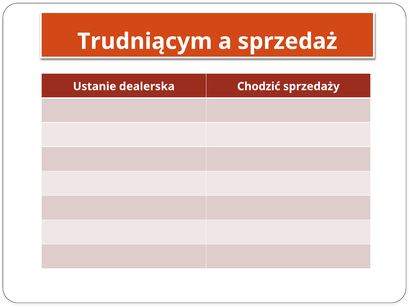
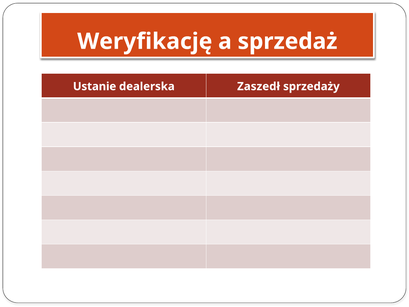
Trudniącym: Trudniącym -> Weryfikację (145, 41)
Chodzić: Chodzić -> Zaszedł (259, 86)
